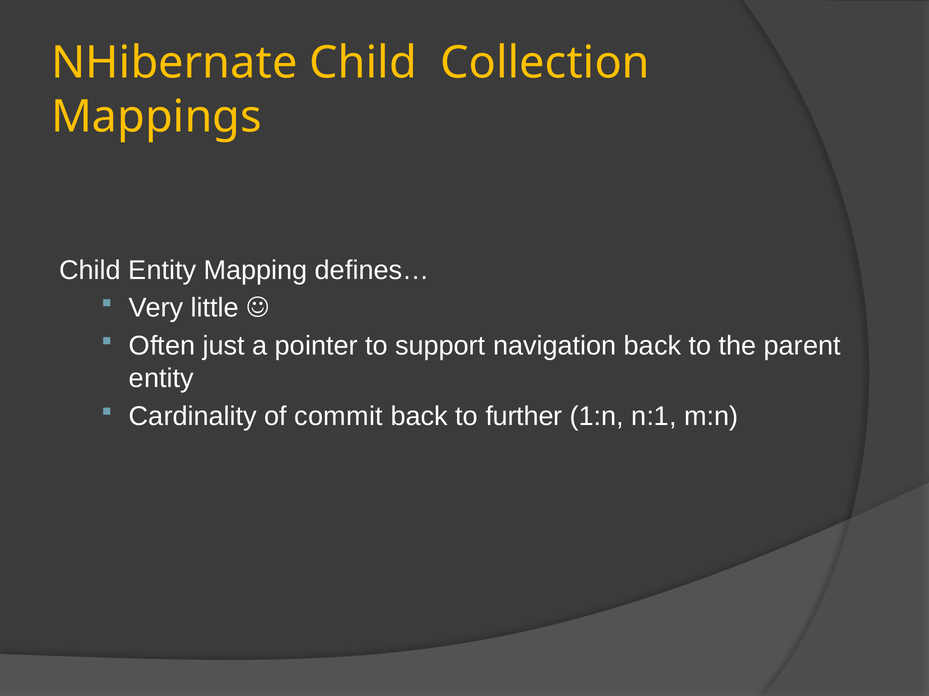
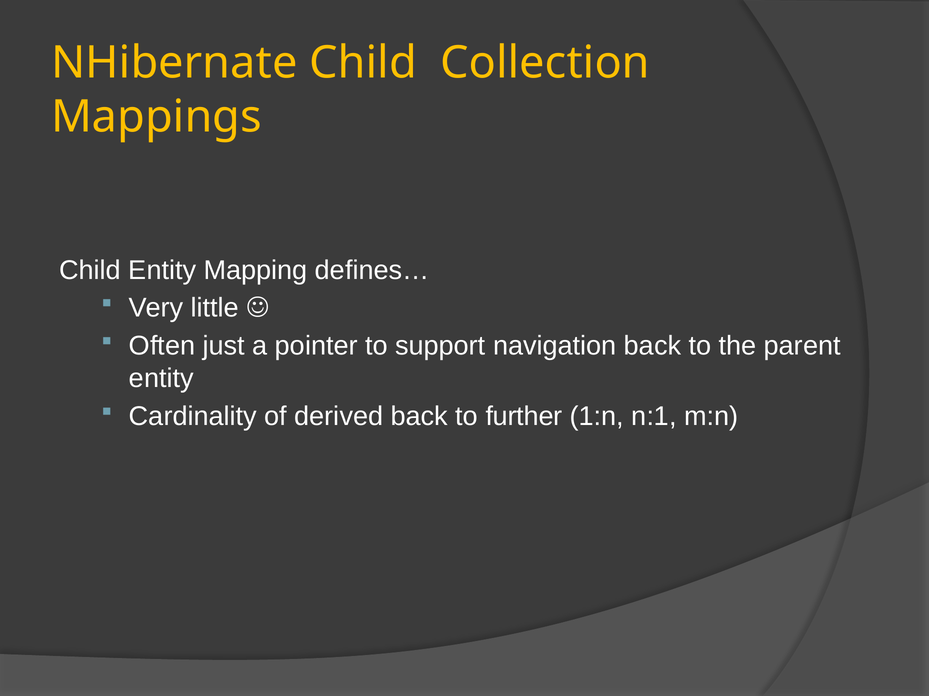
commit: commit -> derived (339, 417)
